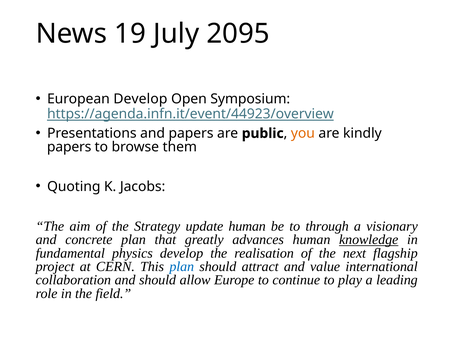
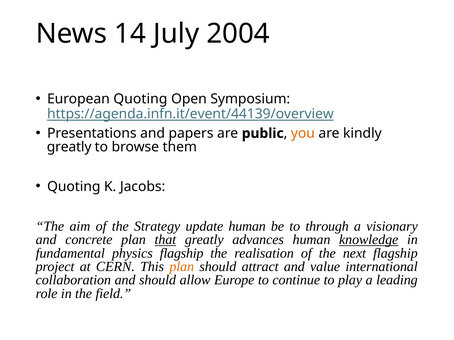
19: 19 -> 14 (130, 34)
2095: 2095 -> 2004 (238, 34)
European Develop: Develop -> Quoting (140, 99)
https://agenda.infn.it/event/44923/overview: https://agenda.infn.it/event/44923/overview -> https://agenda.infn.it/event/44139/overview (190, 114)
papers: papers -> greatly (69, 147)
that underline: none -> present (165, 240)
physics develop: develop -> flagship (182, 254)
plan colour: blue -> orange (182, 267)
